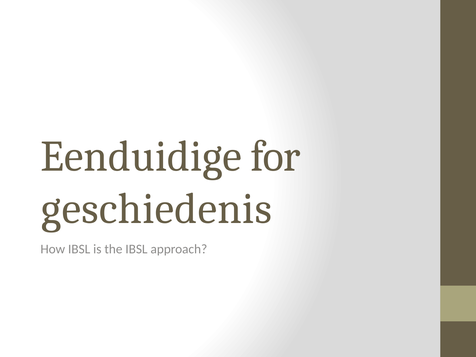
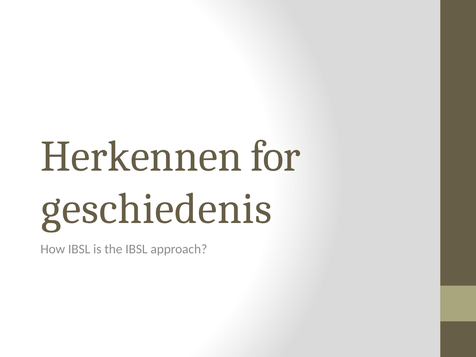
Eenduidige: Eenduidige -> Herkennen (141, 156)
